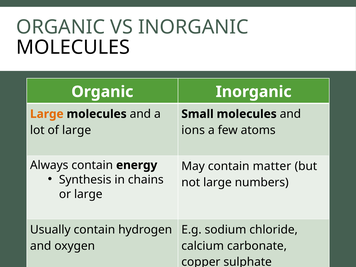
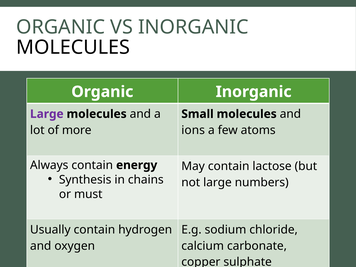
Large colour: orange -> purple (47, 114)
of large: large -> more (77, 130)
matter: matter -> lactose (272, 166)
or large: large -> must (88, 194)
